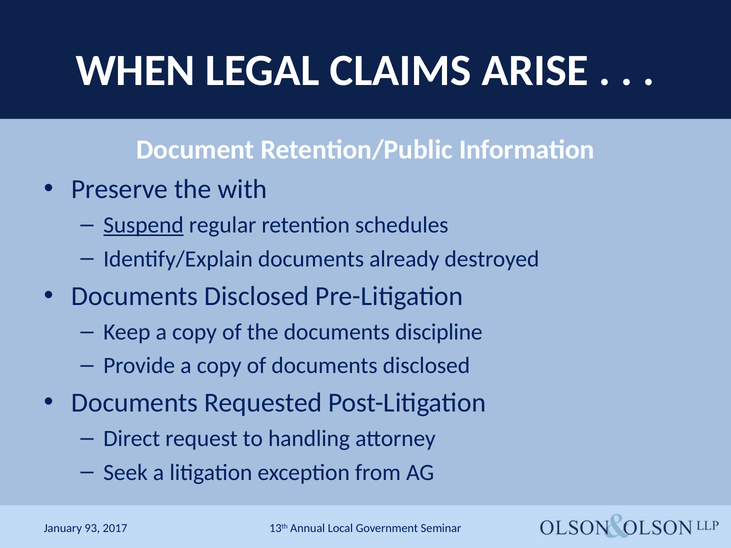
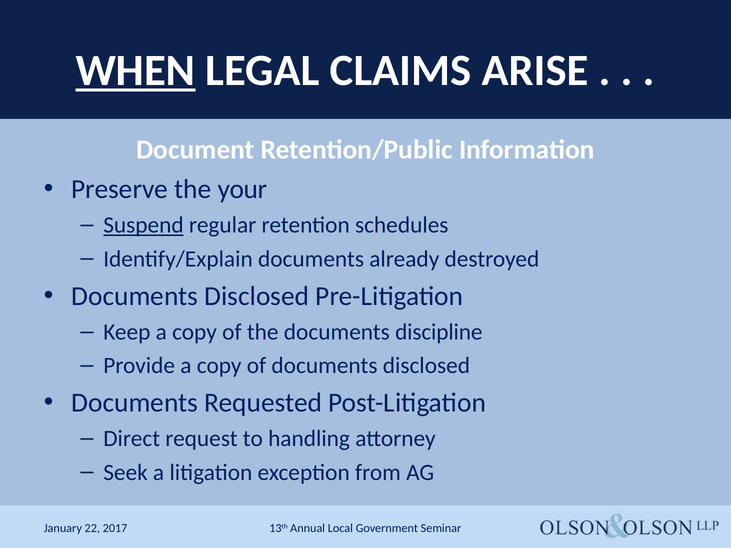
WHEN underline: none -> present (135, 71)
with: with -> your (243, 189)
93: 93 -> 22 (92, 528)
